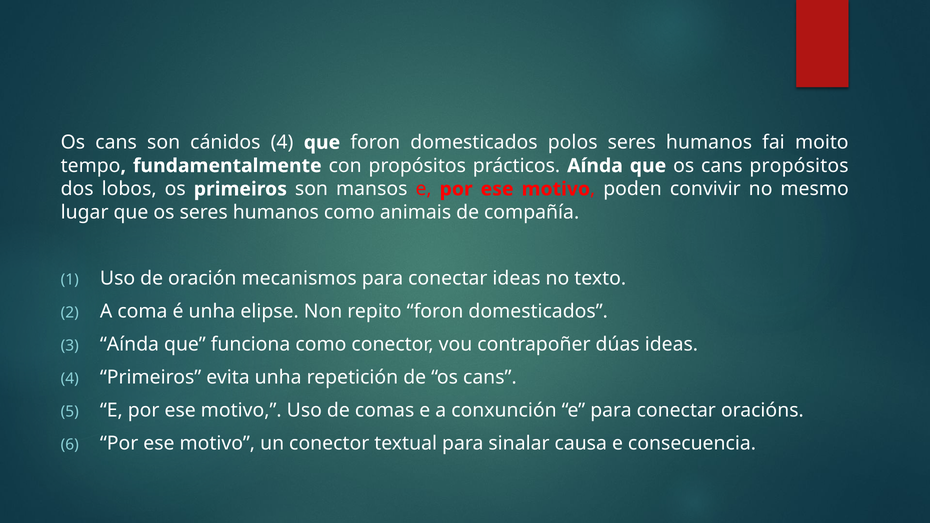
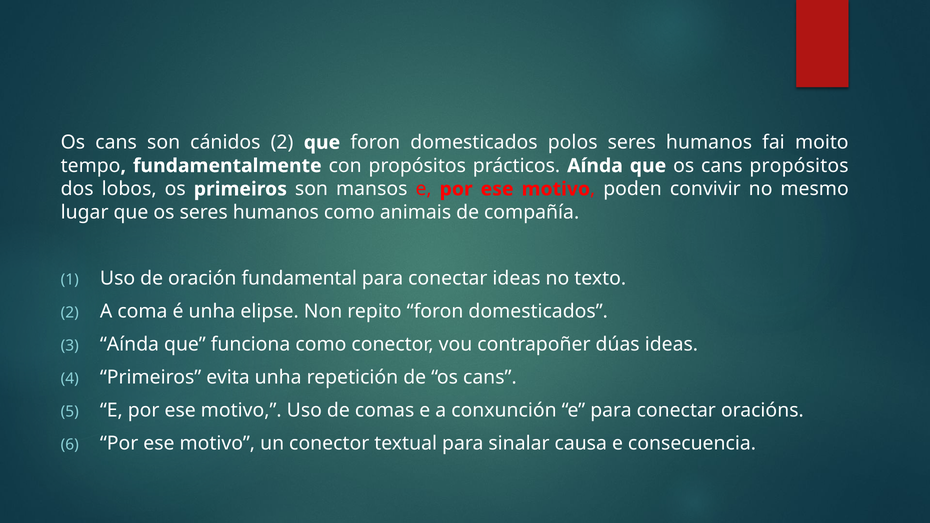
cánidos 4: 4 -> 2 (282, 142)
mecanismos: mecanismos -> fundamental (299, 278)
